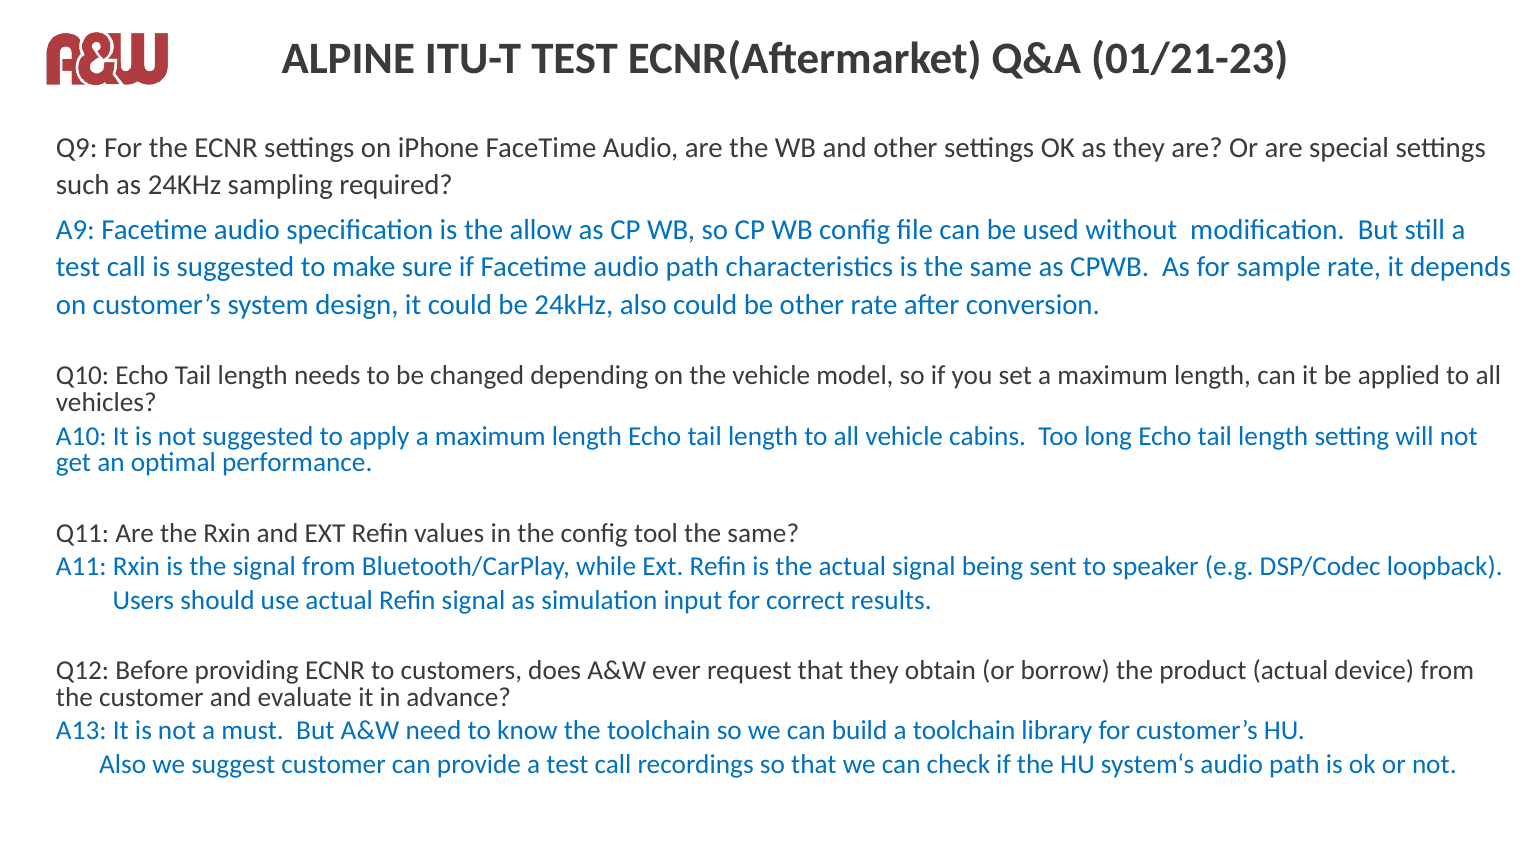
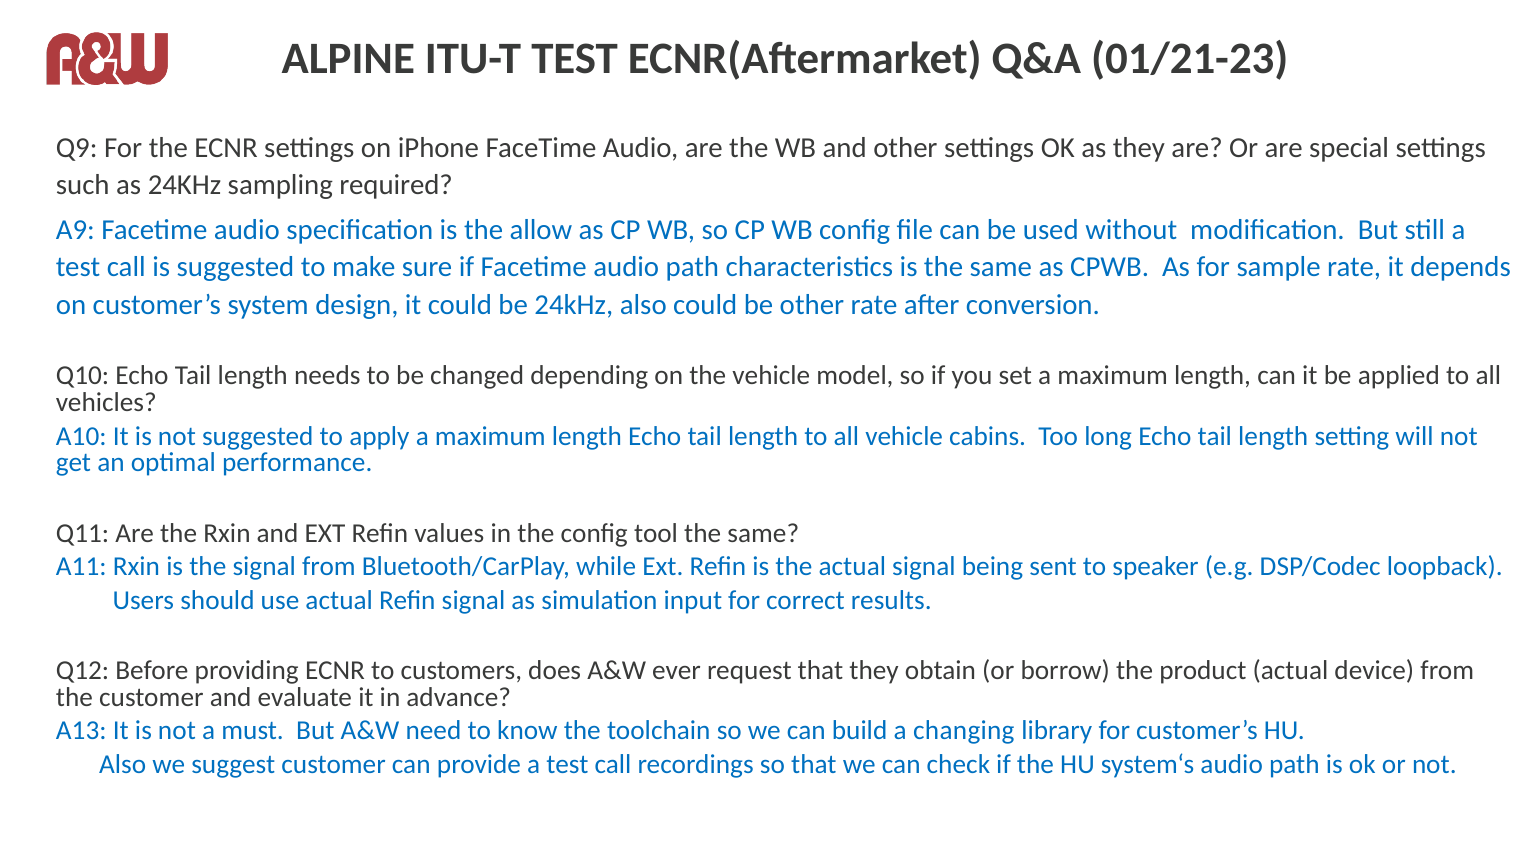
a toolchain: toolchain -> changing (964, 731)
